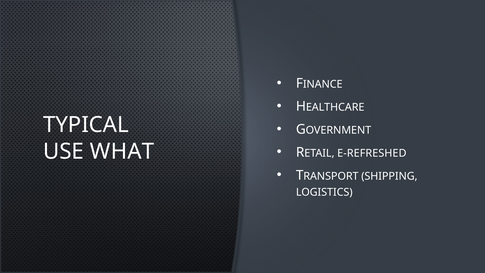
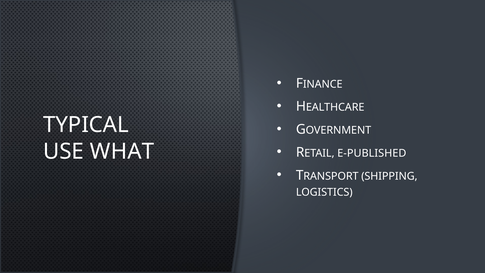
E-REFRESHED: E-REFRESHED -> E-PUBLISHED (372, 153)
